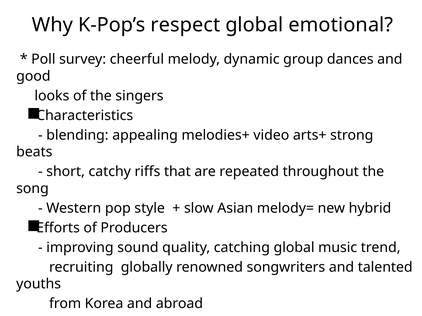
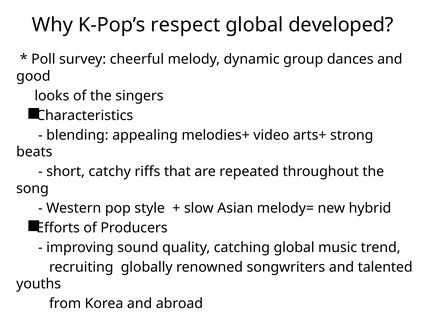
emotional: emotional -> developed (341, 25)
